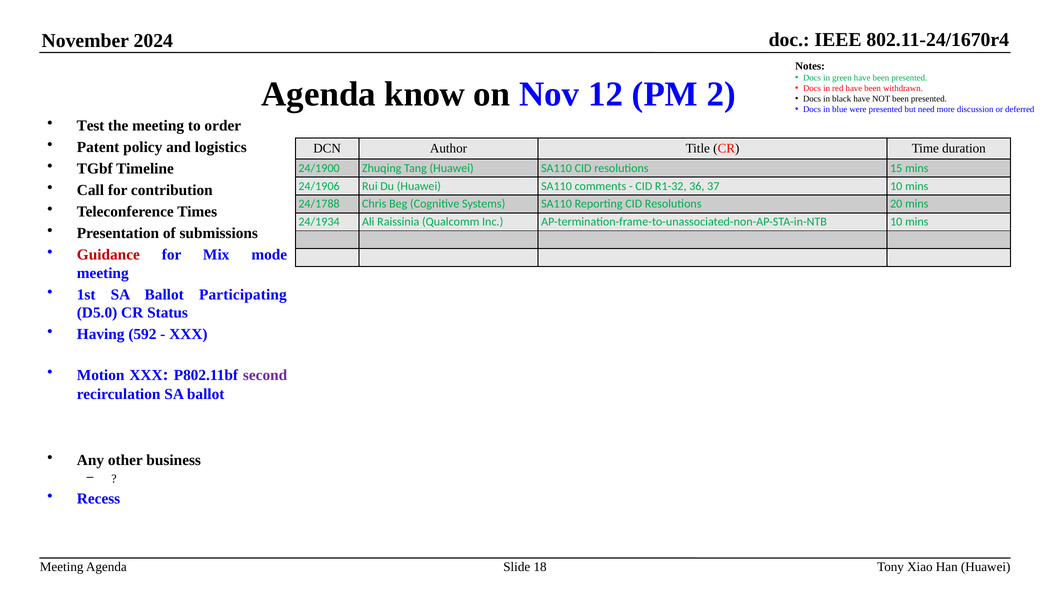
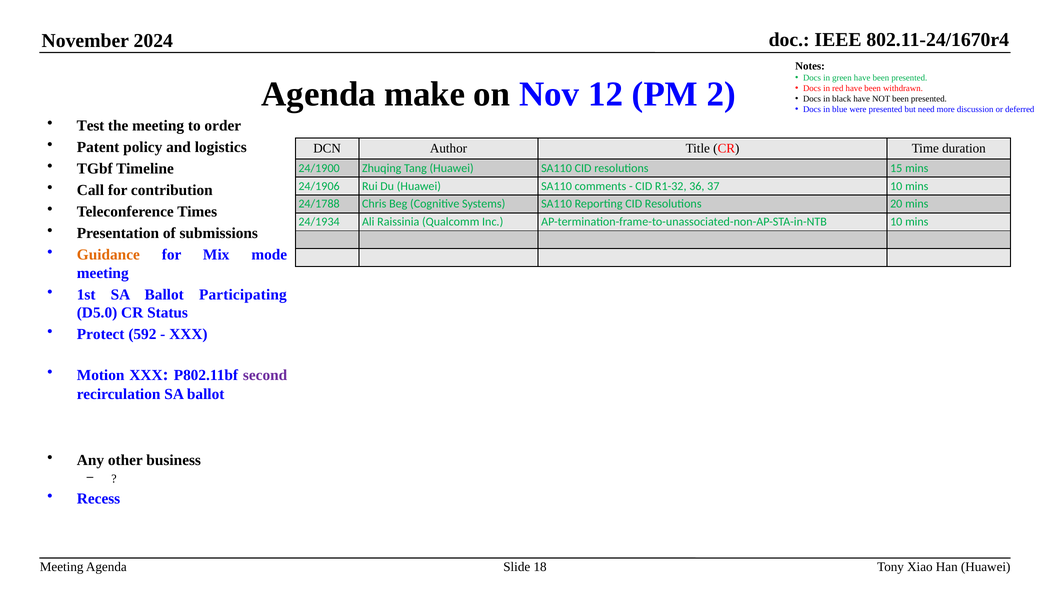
know: know -> make (425, 94)
Guidance colour: red -> orange (108, 255)
Having: Having -> Protect (101, 334)
